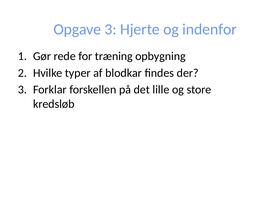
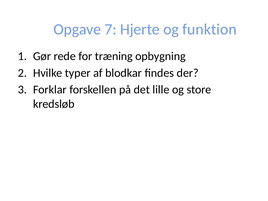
Opgave 3: 3 -> 7 (111, 29)
indenfor: indenfor -> funktion (209, 29)
